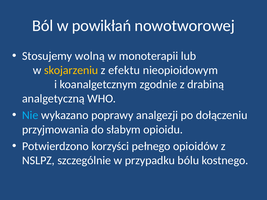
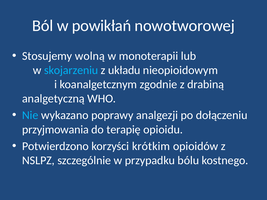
skojarzeniu colour: yellow -> light blue (71, 70)
efektu: efektu -> układu (124, 70)
słabym: słabym -> terapię (124, 130)
pełnego: pełnego -> krótkim (151, 146)
